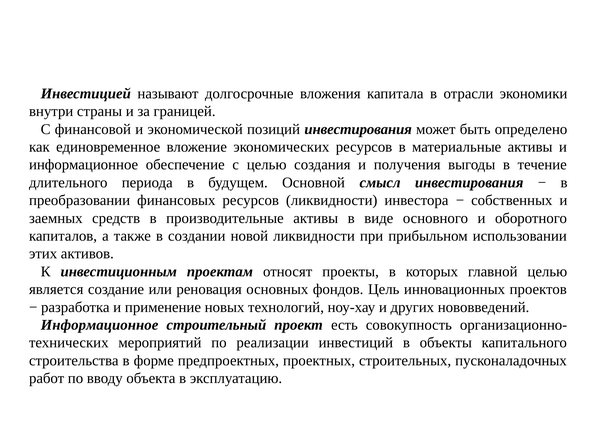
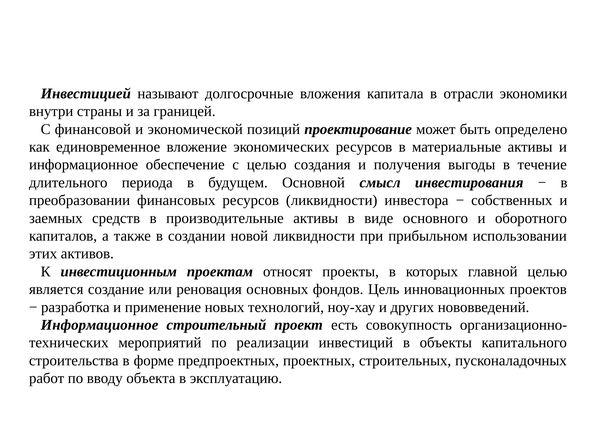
позиций инвестирования: инвестирования -> проектирование (358, 129)
